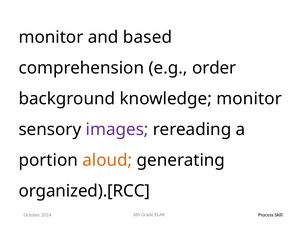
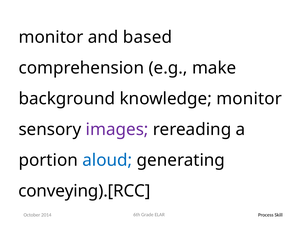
order: order -> make (214, 68)
aloud colour: orange -> blue (107, 160)
organized).[RCC: organized).[RCC -> conveying).[RCC (84, 191)
